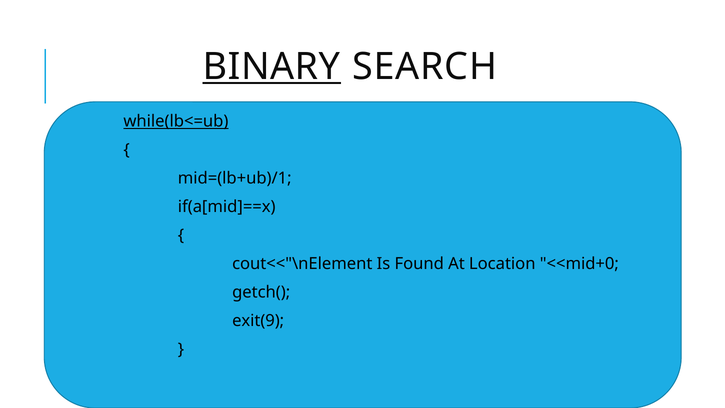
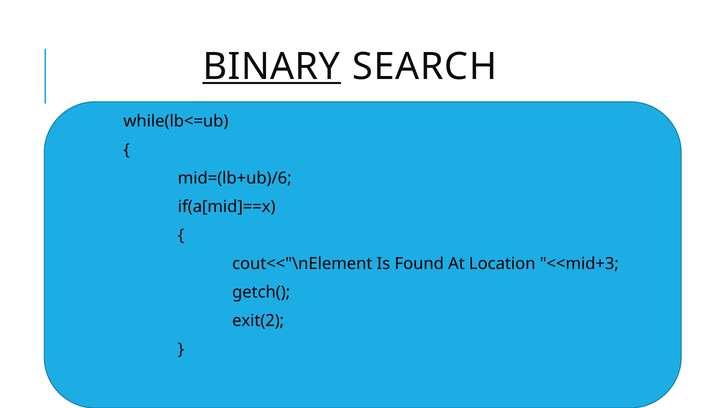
while(lb<=ub underline: present -> none (176, 121)
mid=(lb+ub)/1: mid=(lb+ub)/1 -> mid=(lb+ub)/6 (235, 178)
<<mid+0: <<mid+0 -> <<mid+3 (579, 264)
exit(9: exit(9 -> exit(2 (258, 321)
